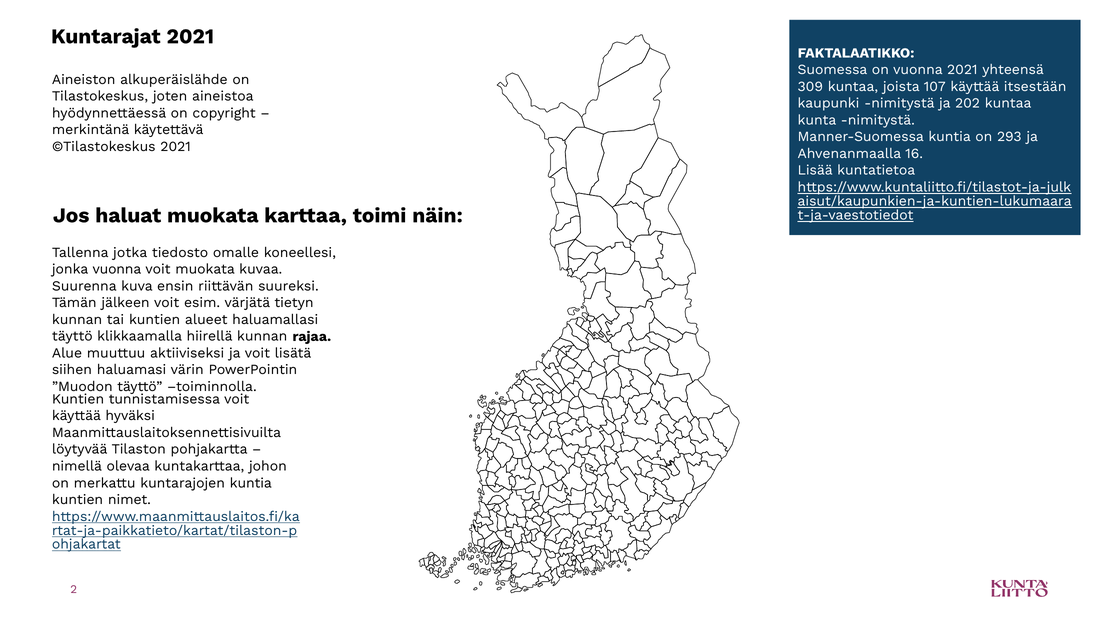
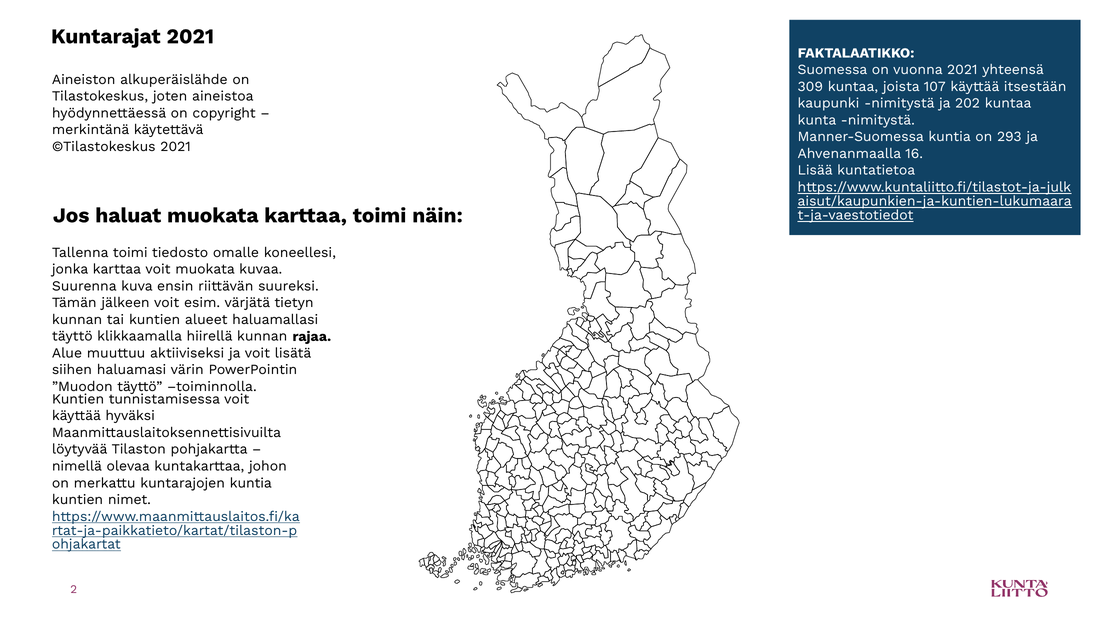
Tallenna jotka: jotka -> toimi (130, 252)
jonka vuonna: vuonna -> karttaa (117, 269)
